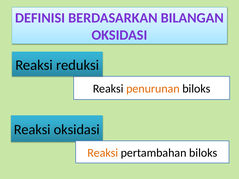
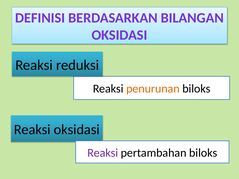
Reaksi colour: orange -> purple (103, 153)
